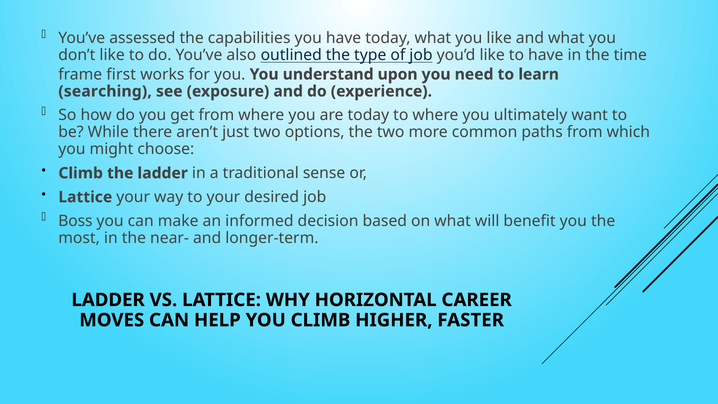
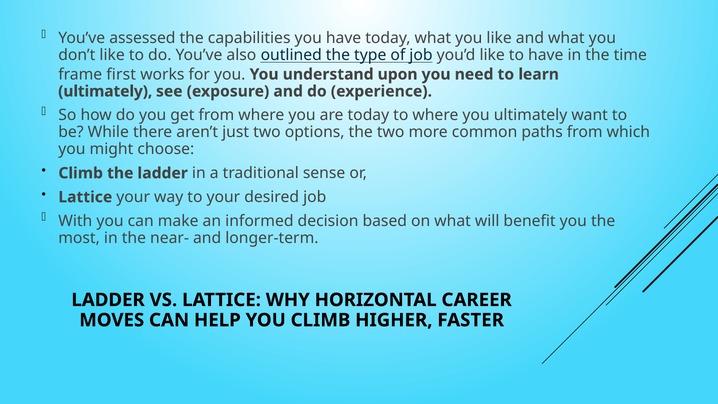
searching: searching -> ultimately (105, 91)
Boss: Boss -> With (75, 221)
